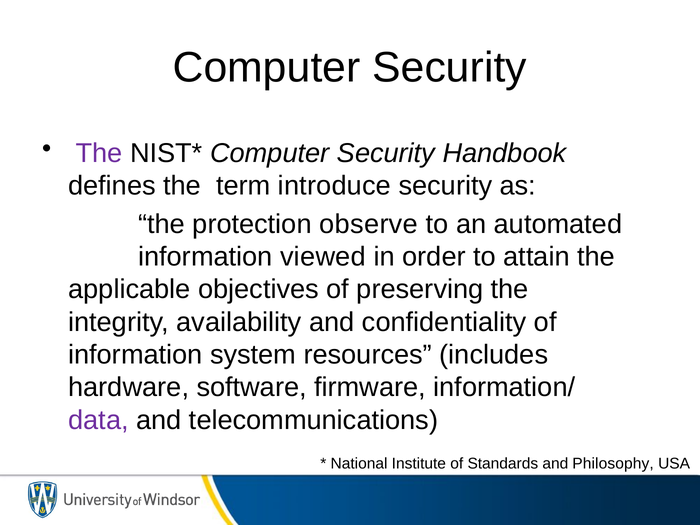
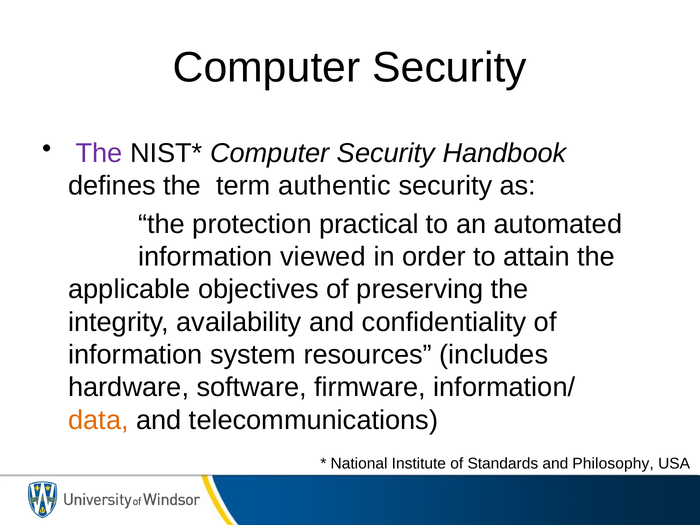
introduce: introduce -> authentic (334, 186)
observe: observe -> practical (369, 224)
data colour: purple -> orange (98, 420)
